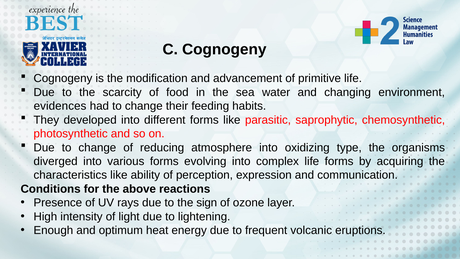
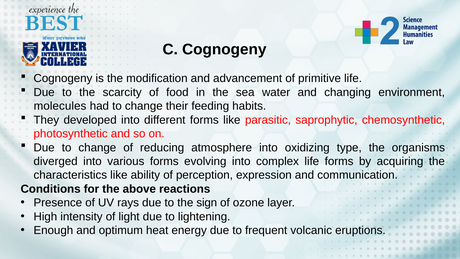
evidences: evidences -> molecules (60, 106)
